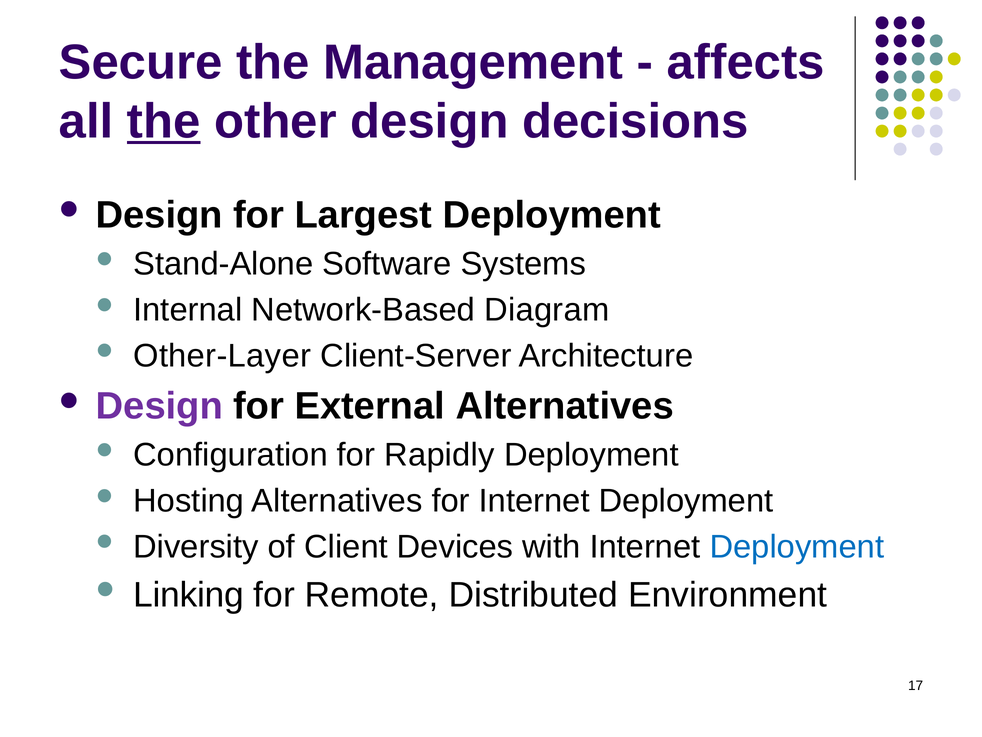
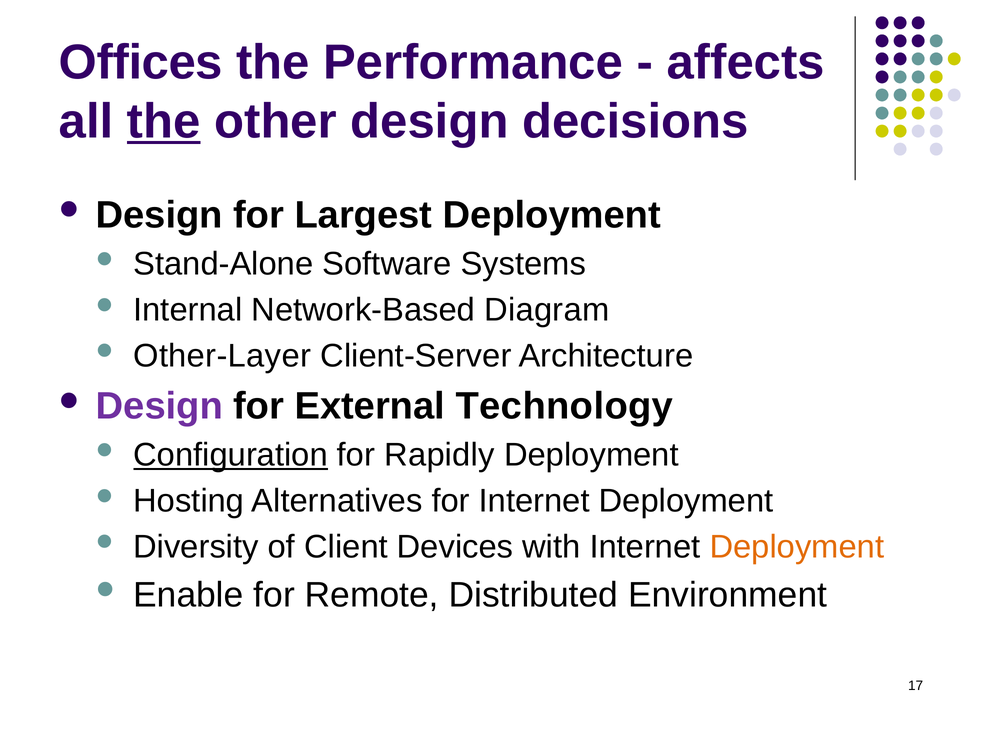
Secure: Secure -> Offices (141, 62)
Management: Management -> Performance (473, 62)
External Alternatives: Alternatives -> Technology (564, 406)
Configuration underline: none -> present (231, 455)
Deployment colour: blue -> orange (797, 546)
Linking: Linking -> Enable (188, 595)
